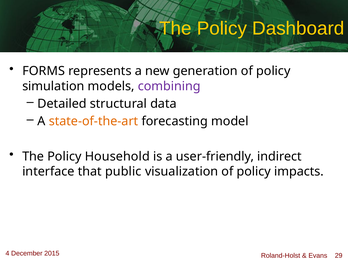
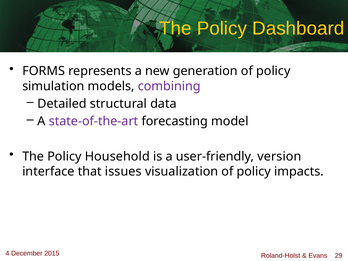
state-of-the-art colour: orange -> purple (94, 121)
indirect: indirect -> version (279, 156)
public: public -> issues (123, 172)
